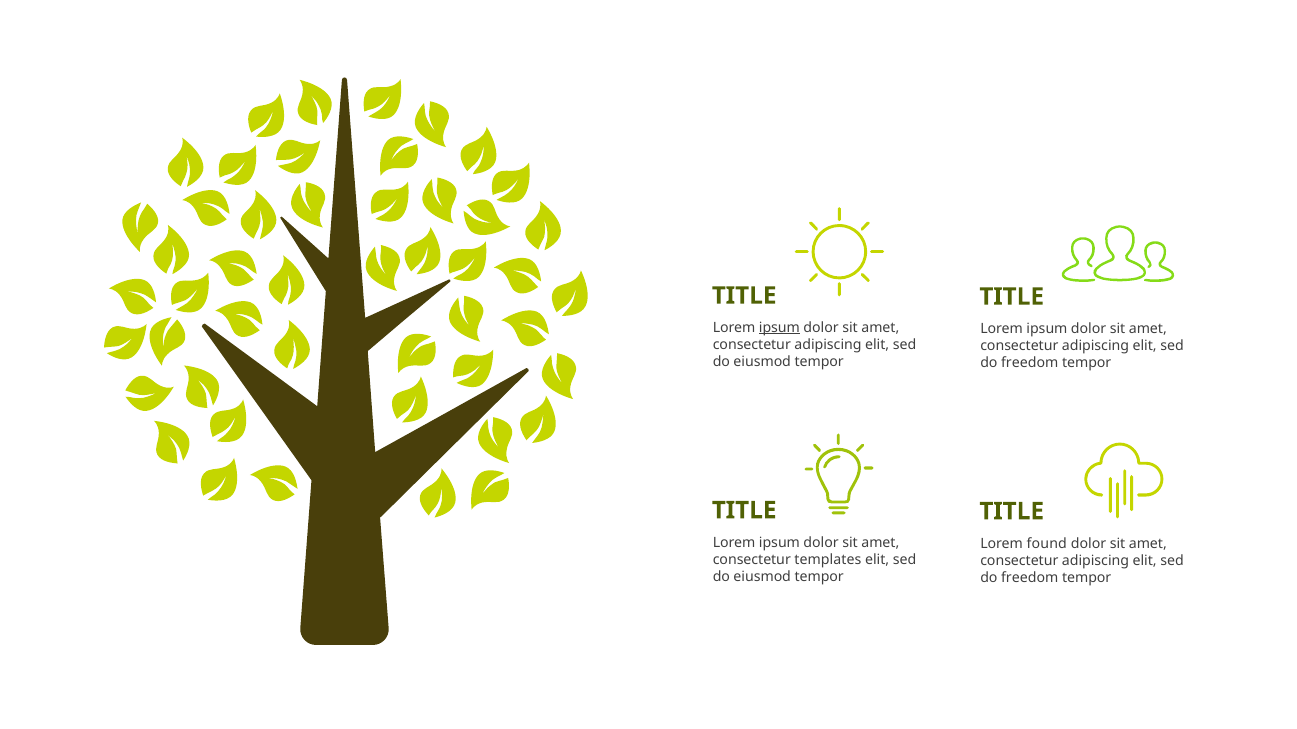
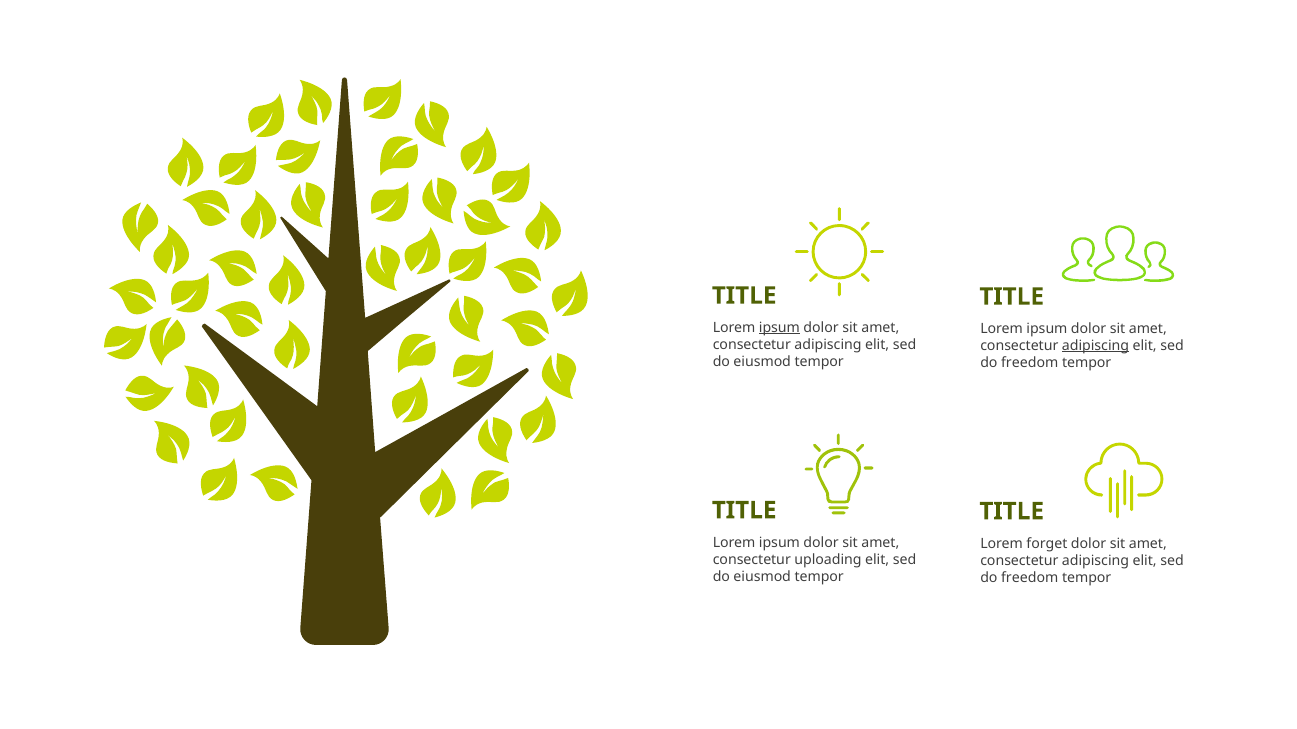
adipiscing underline: none -> present (1095, 346)
found: found -> forget (1047, 544)
templates: templates -> uploading (828, 560)
